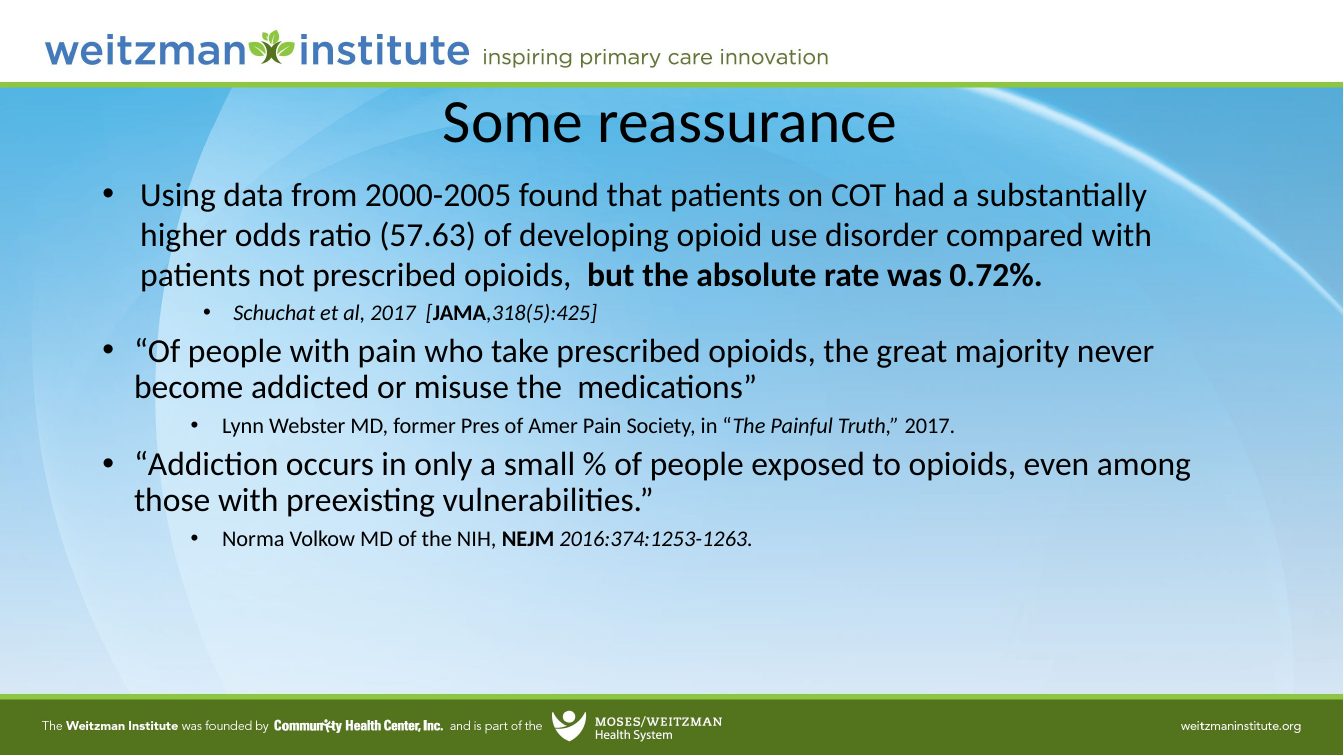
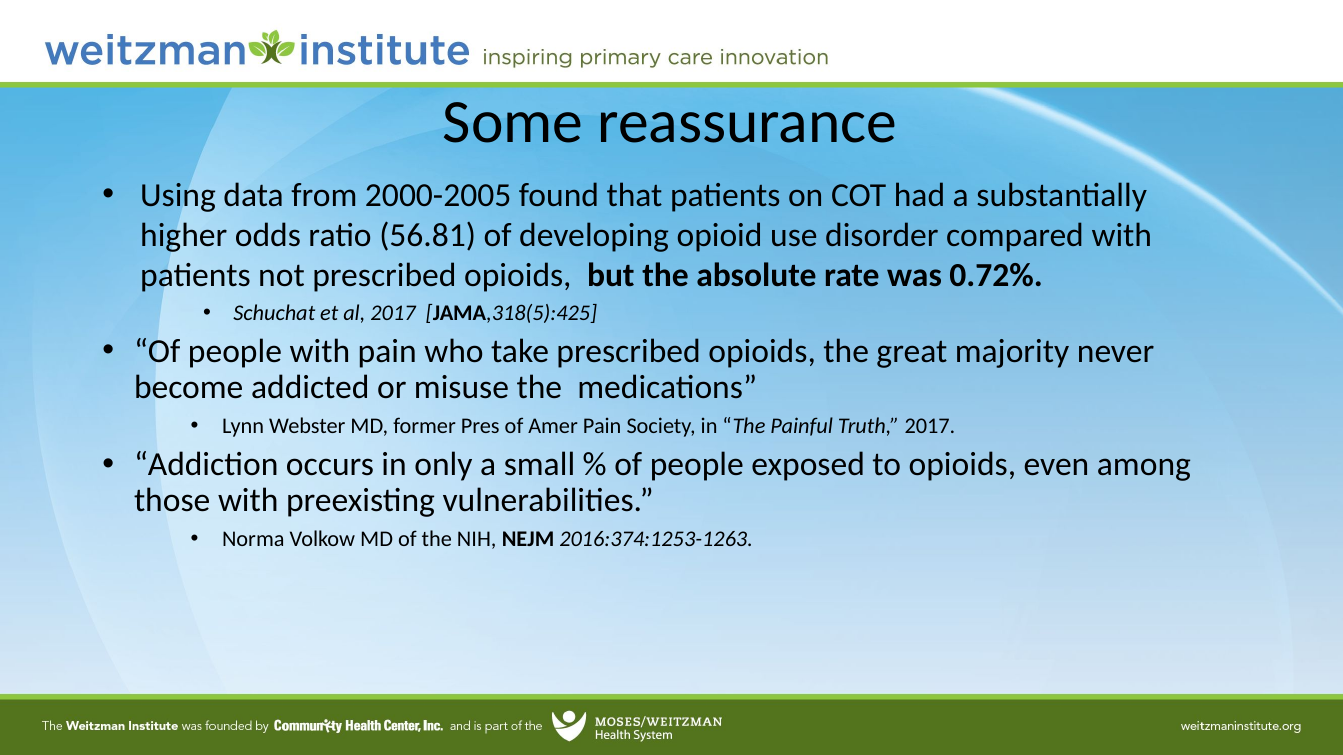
57.63: 57.63 -> 56.81 (428, 236)
